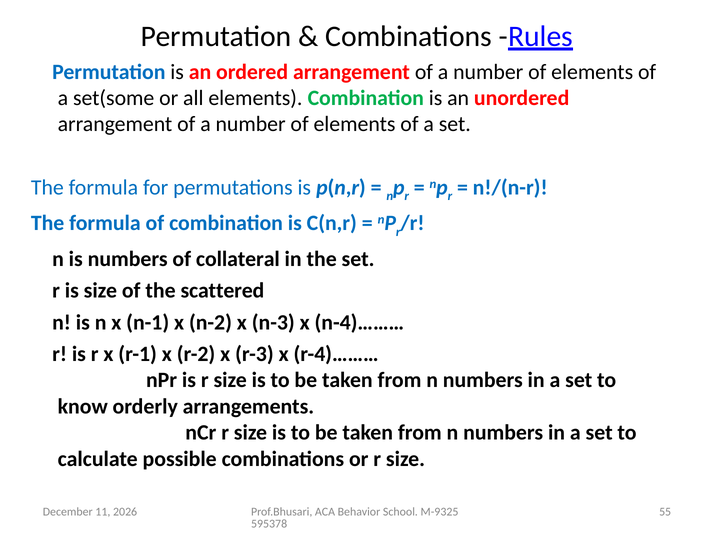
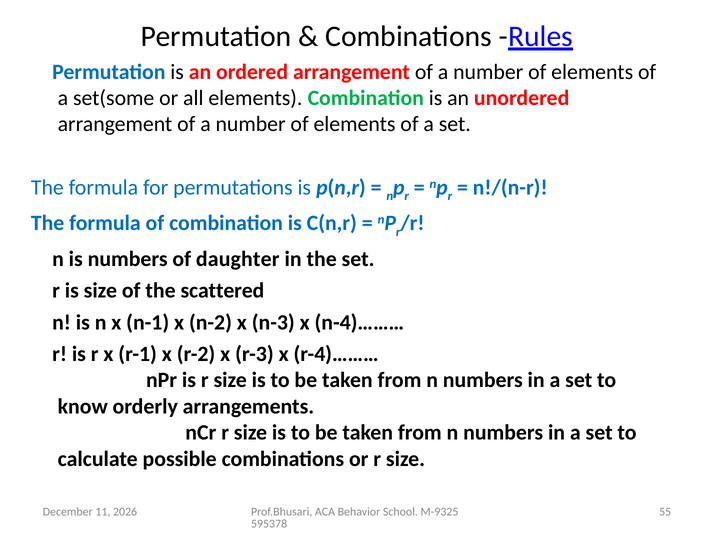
collateral: collateral -> daughter (238, 259)
